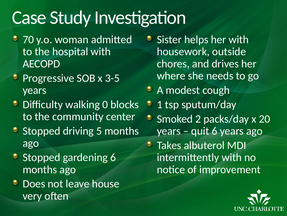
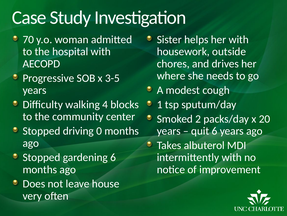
0: 0 -> 4 (105, 104)
5: 5 -> 0 (99, 131)
